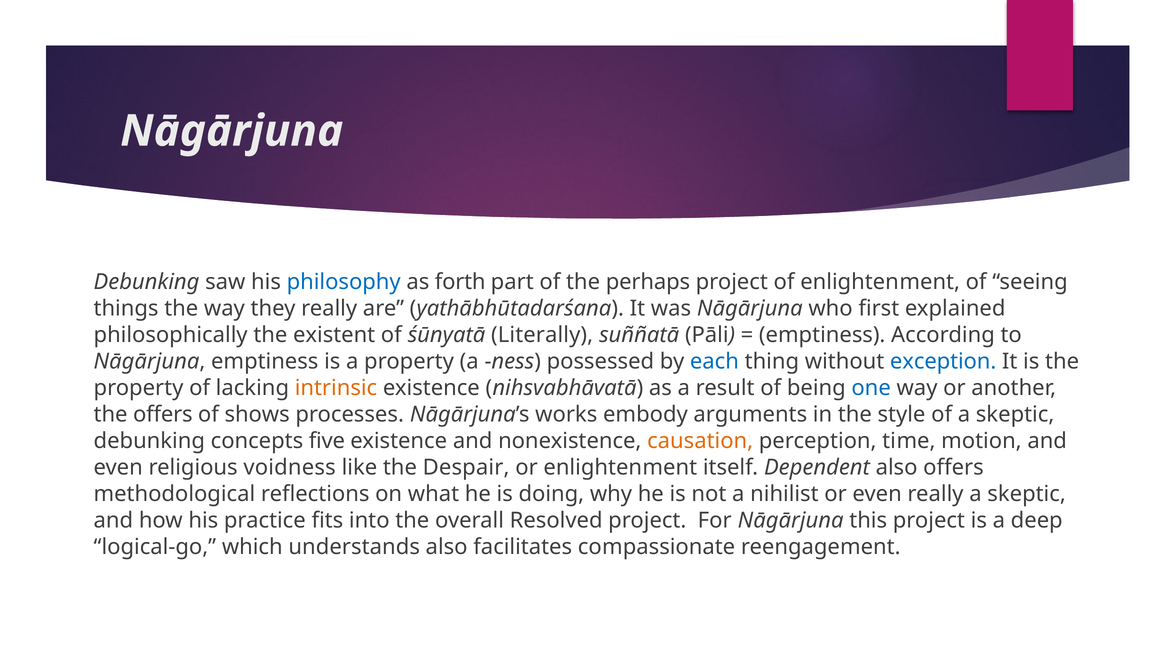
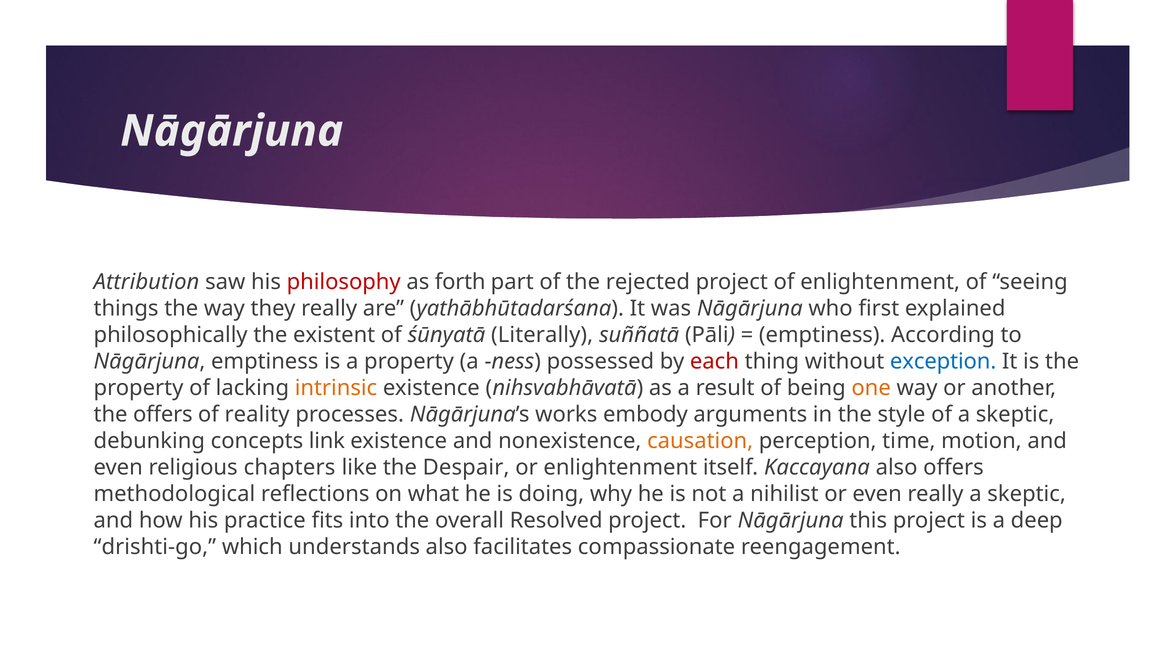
Debunking: Debunking -> Attribution (146, 282)
philosophy colour: blue -> red (344, 282)
perhaps: perhaps -> rejected (648, 282)
each colour: blue -> red (714, 361)
one colour: blue -> orange (871, 388)
shows: shows -> reality (257, 414)
five: five -> link (327, 441)
voidness: voidness -> chapters (290, 467)
Dependent: Dependent -> Kaccayana (817, 467)
logical-go: logical-go -> drishti-go (155, 546)
